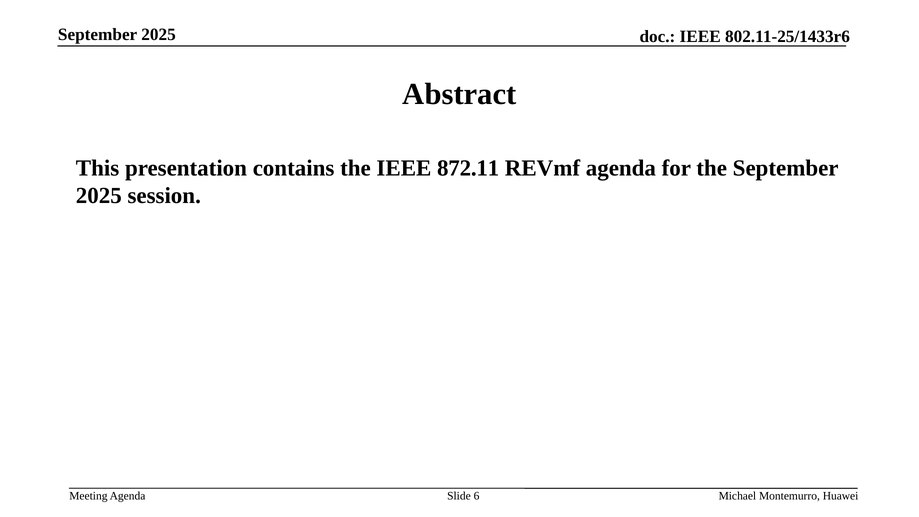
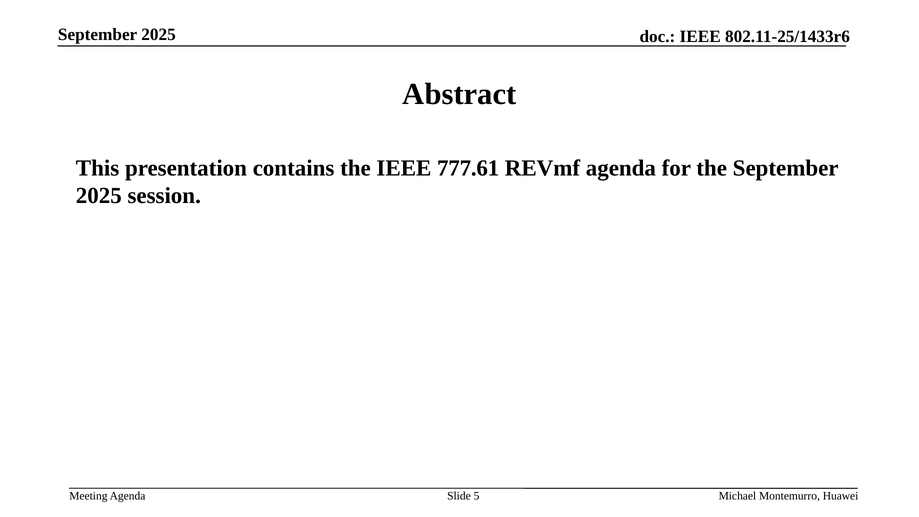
872.11: 872.11 -> 777.61 (468, 168)
6: 6 -> 5 (477, 496)
